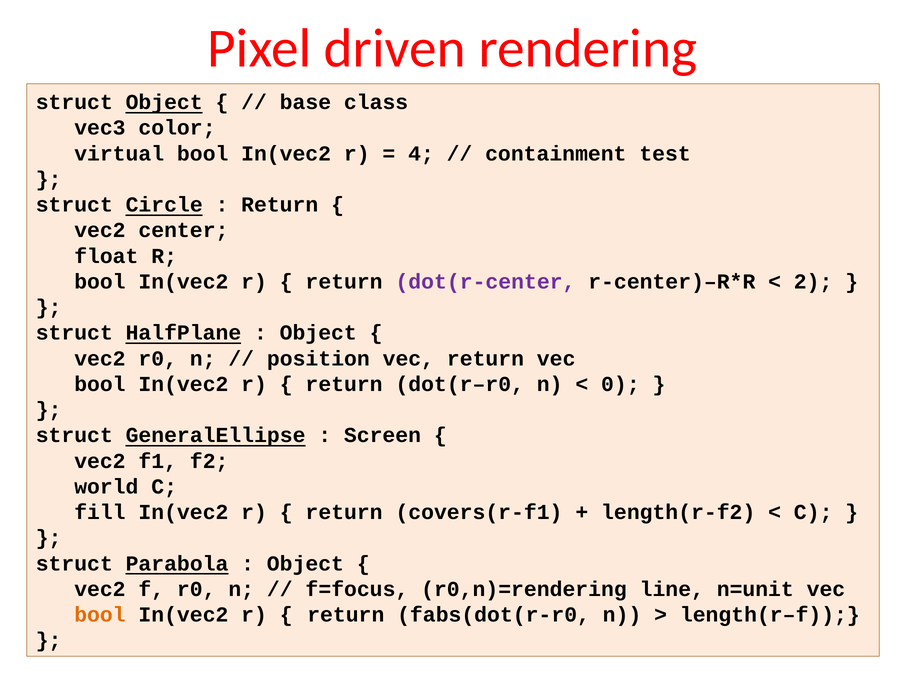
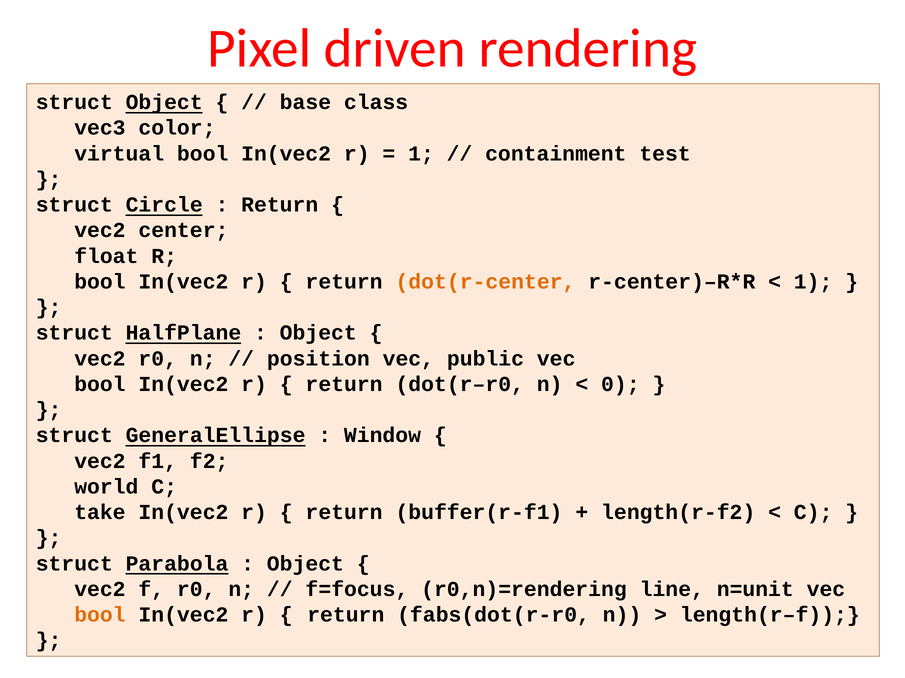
4: 4 -> 1 (421, 154)
dot(r-center colour: purple -> orange (485, 282)
2: 2 -> 1 (813, 282)
vec return: return -> public (485, 359)
Screen: Screen -> Window (382, 436)
fill: fill -> take (100, 513)
covers(r-f1: covers(r-f1 -> buffer(r-f1 (479, 513)
